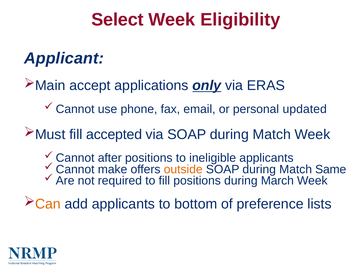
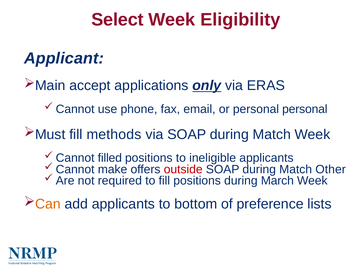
personal updated: updated -> personal (305, 109)
accepted: accepted -> methods (114, 134)
after: after -> filled (110, 158)
outside colour: orange -> red (183, 169)
Same: Same -> Other (331, 169)
